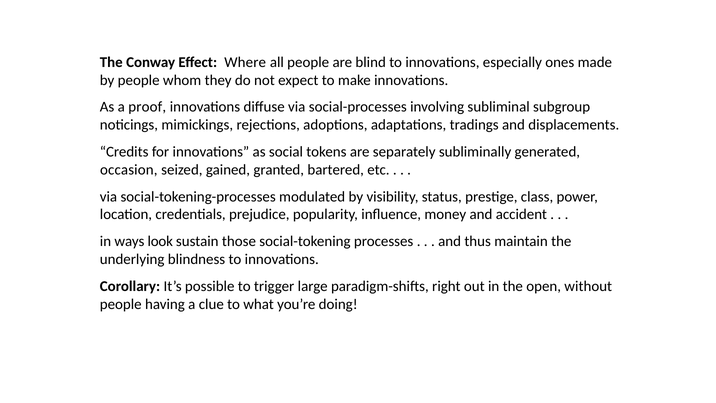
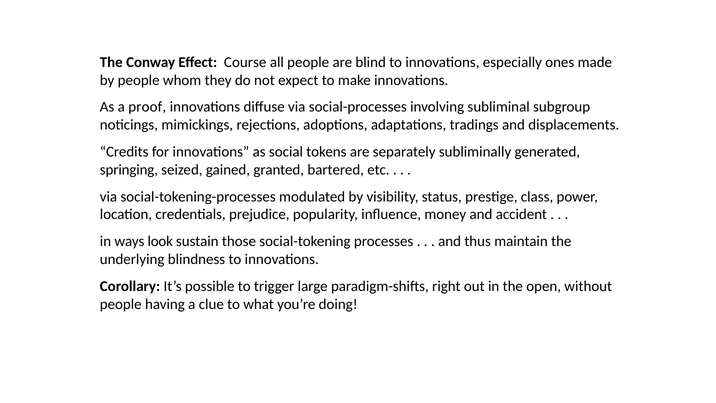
Where: Where -> Course (245, 62)
occasion: occasion -> springing (129, 170)
